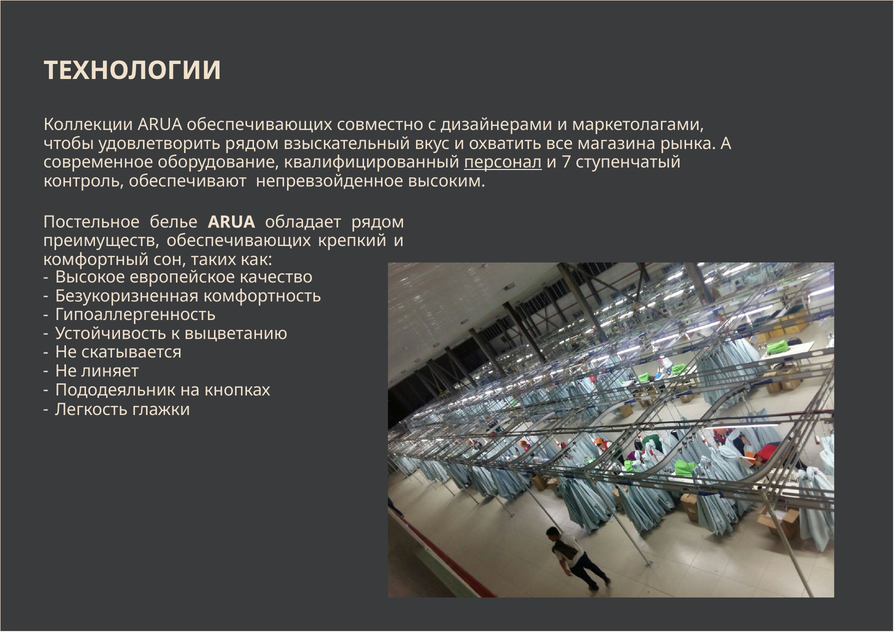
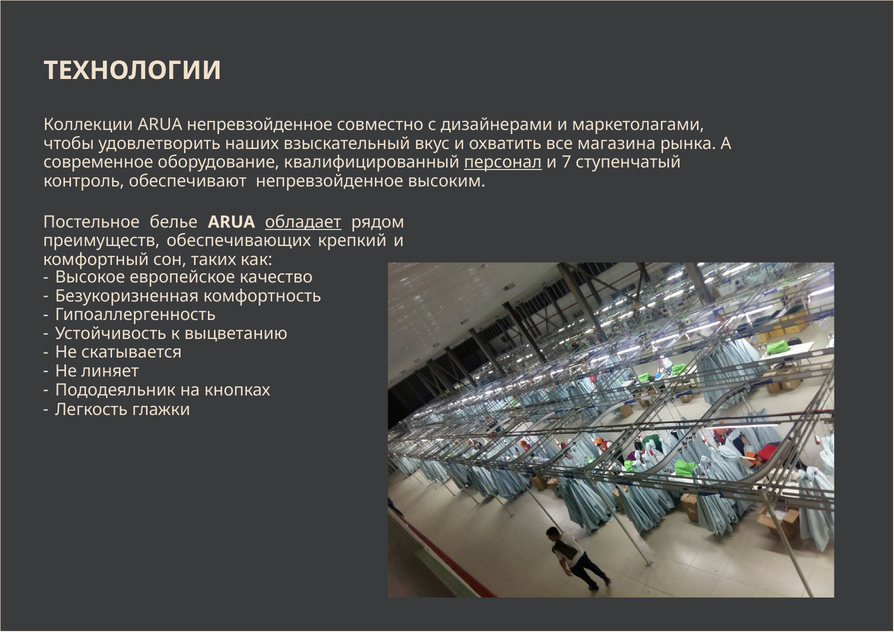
ARUA обеспечивающих: обеспечивающих -> непревзойденное (260, 125)
удовлетворить рядом: рядом -> наших (252, 143)
обладает underline: none -> present (303, 222)
